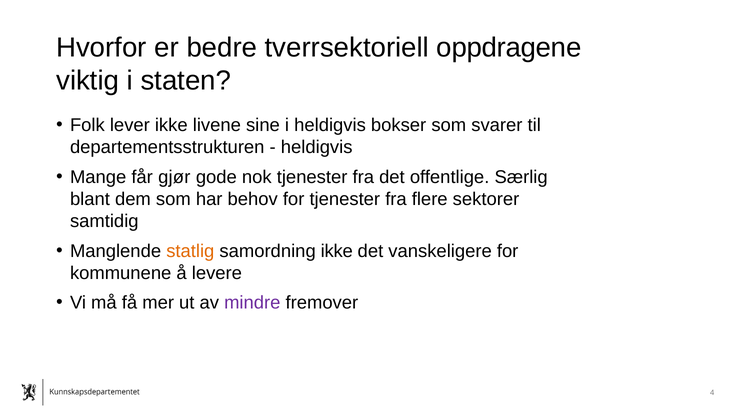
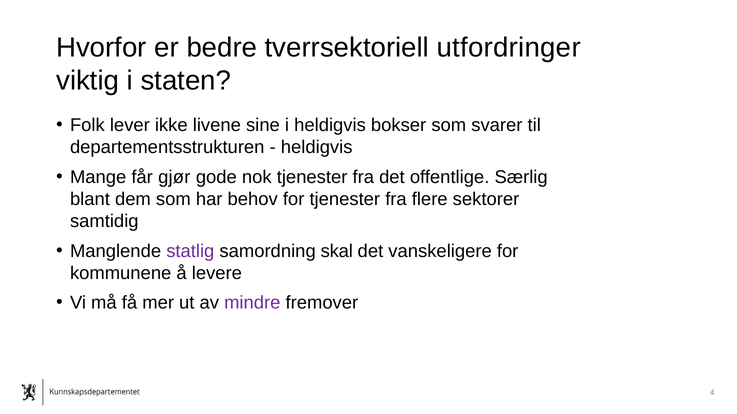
oppdragene: oppdragene -> utfordringer (509, 47)
statlig colour: orange -> purple (190, 251)
samordning ikke: ikke -> skal (337, 251)
